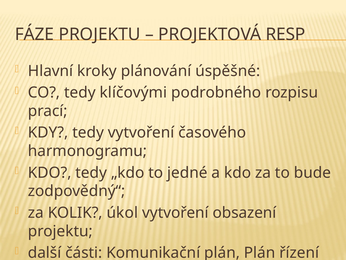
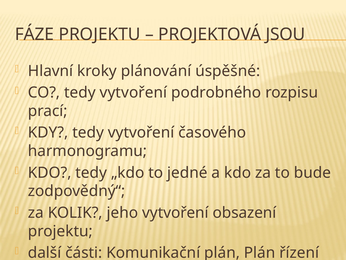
RESP: RESP -> JSOU (285, 34)
CO tedy klíčovými: klíčovými -> vytvoření (133, 92)
úkol: úkol -> jeho (122, 212)
